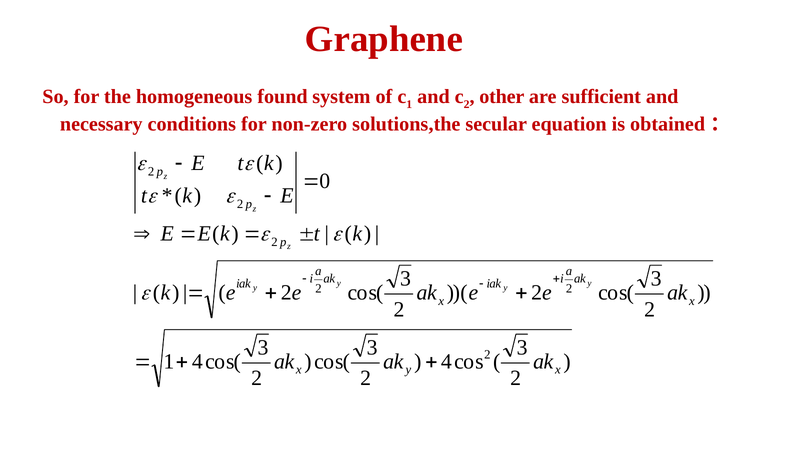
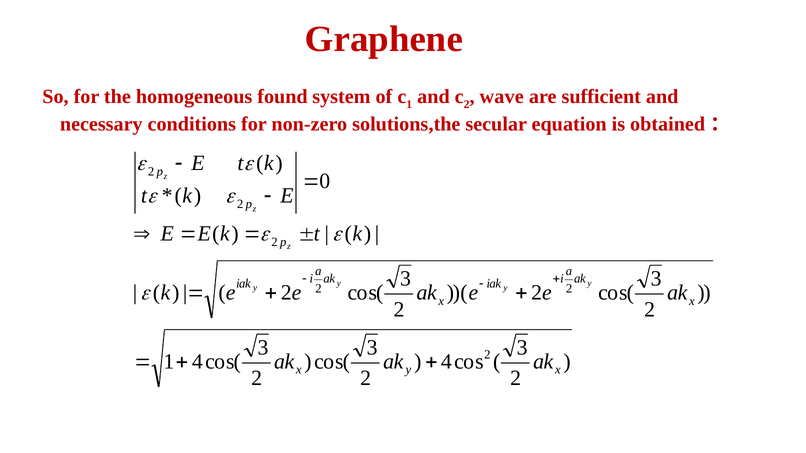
other: other -> wave (502, 97)
